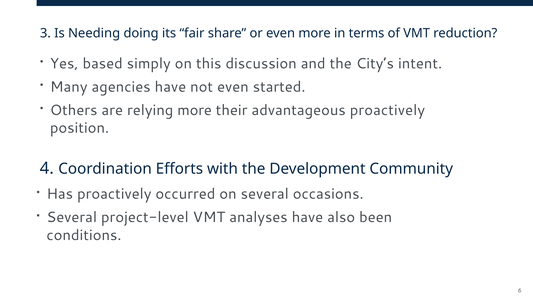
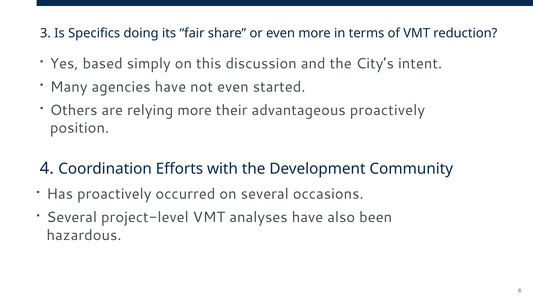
Needing: Needing -> Specifics (94, 33)
conditions: conditions -> hazardous (84, 235)
